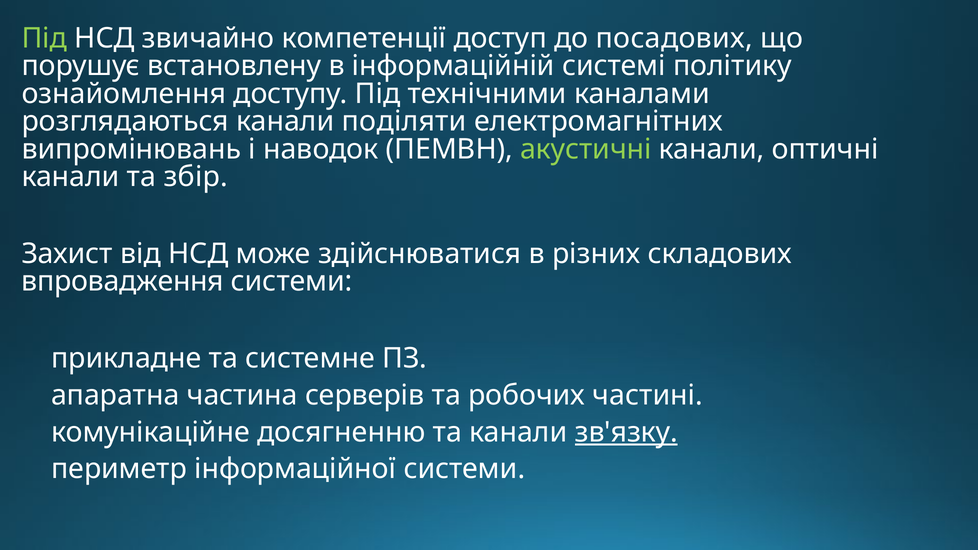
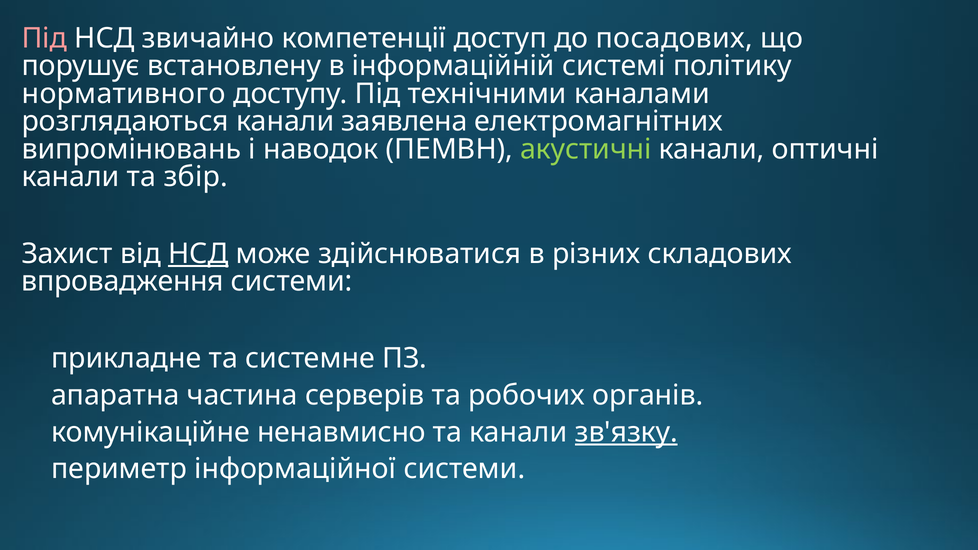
Під colour: light green -> pink (44, 38)
ознайомлення: ознайомлення -> нормативного (124, 94)
поділяти: поділяти -> заявлена (404, 121)
НСД underline: none -> present (198, 254)
частині: частині -> органів (648, 395)
досягненню: досягненню -> ненавмисно (341, 432)
